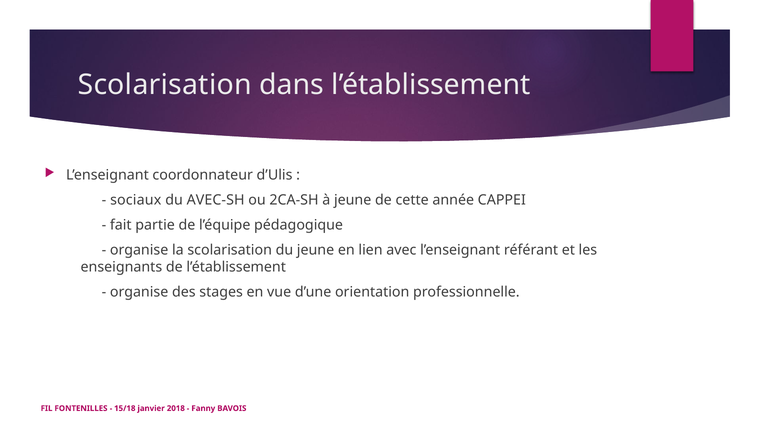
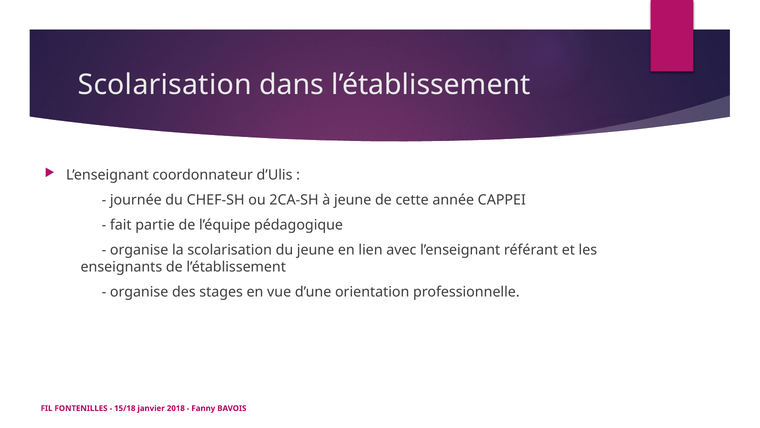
sociaux: sociaux -> journée (136, 200)
AVEC-SH: AVEC-SH -> CHEF-SH (216, 200)
